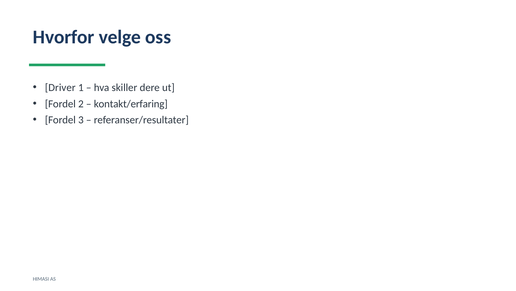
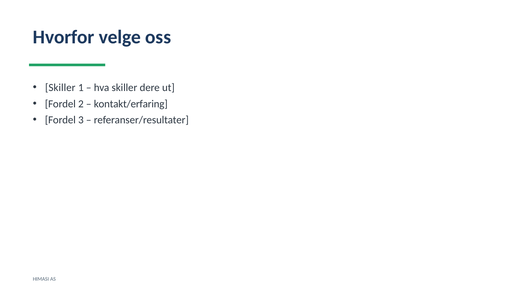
Driver: Driver -> Skiller (60, 87)
